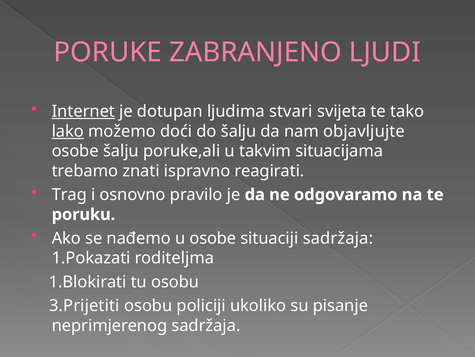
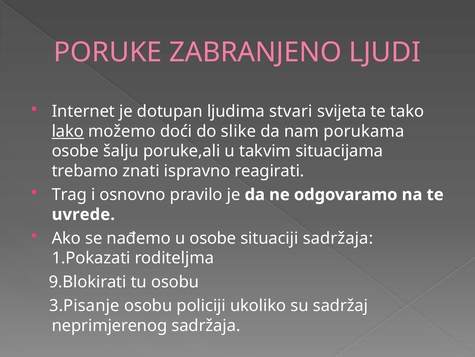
Internet underline: present -> none (83, 111)
do šalju: šalju -> slike (238, 131)
objavljujte: objavljujte -> porukama (364, 131)
poruku: poruku -> uvrede (83, 214)
1.Blokirati: 1.Blokirati -> 9.Blokirati (88, 281)
3.Prijetiti: 3.Prijetiti -> 3.Pisanje (84, 305)
pisanje: pisanje -> sadržaj (340, 305)
